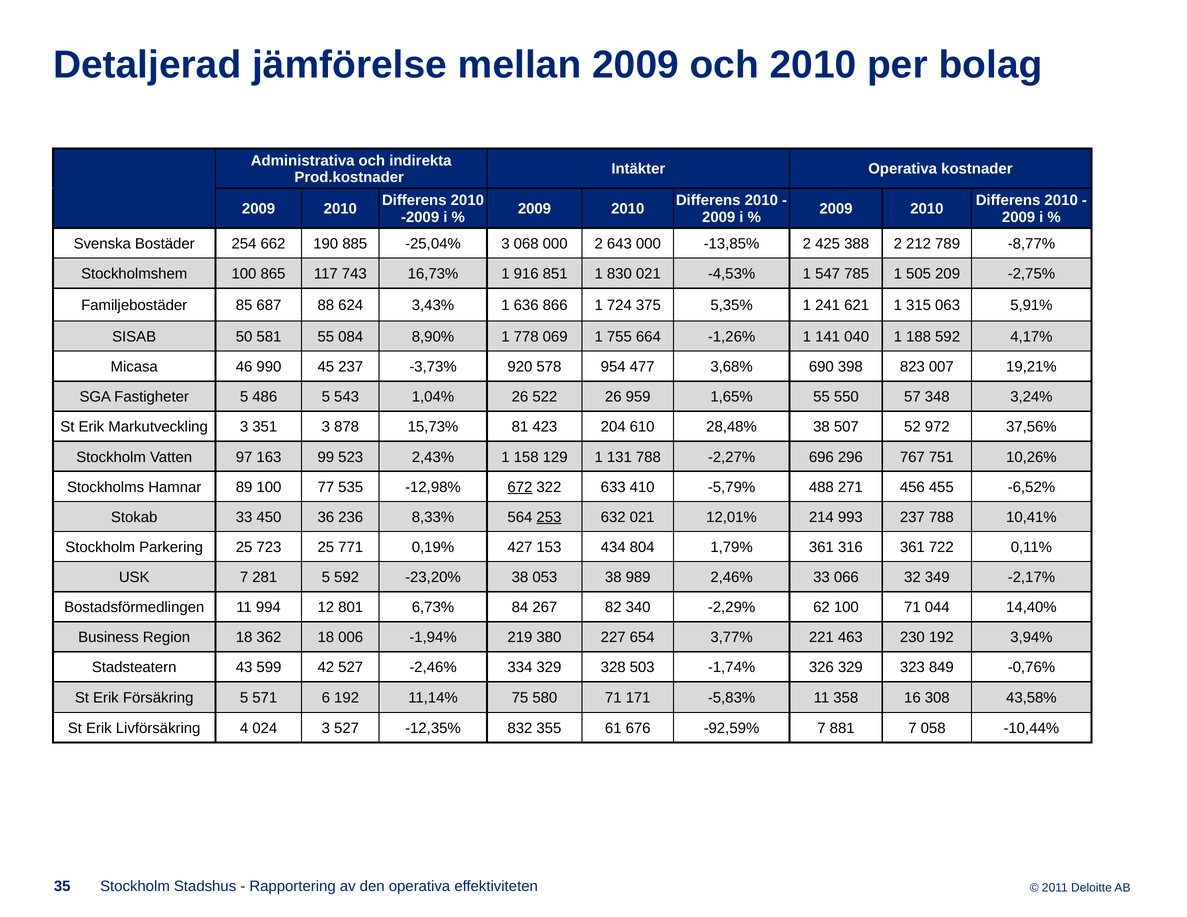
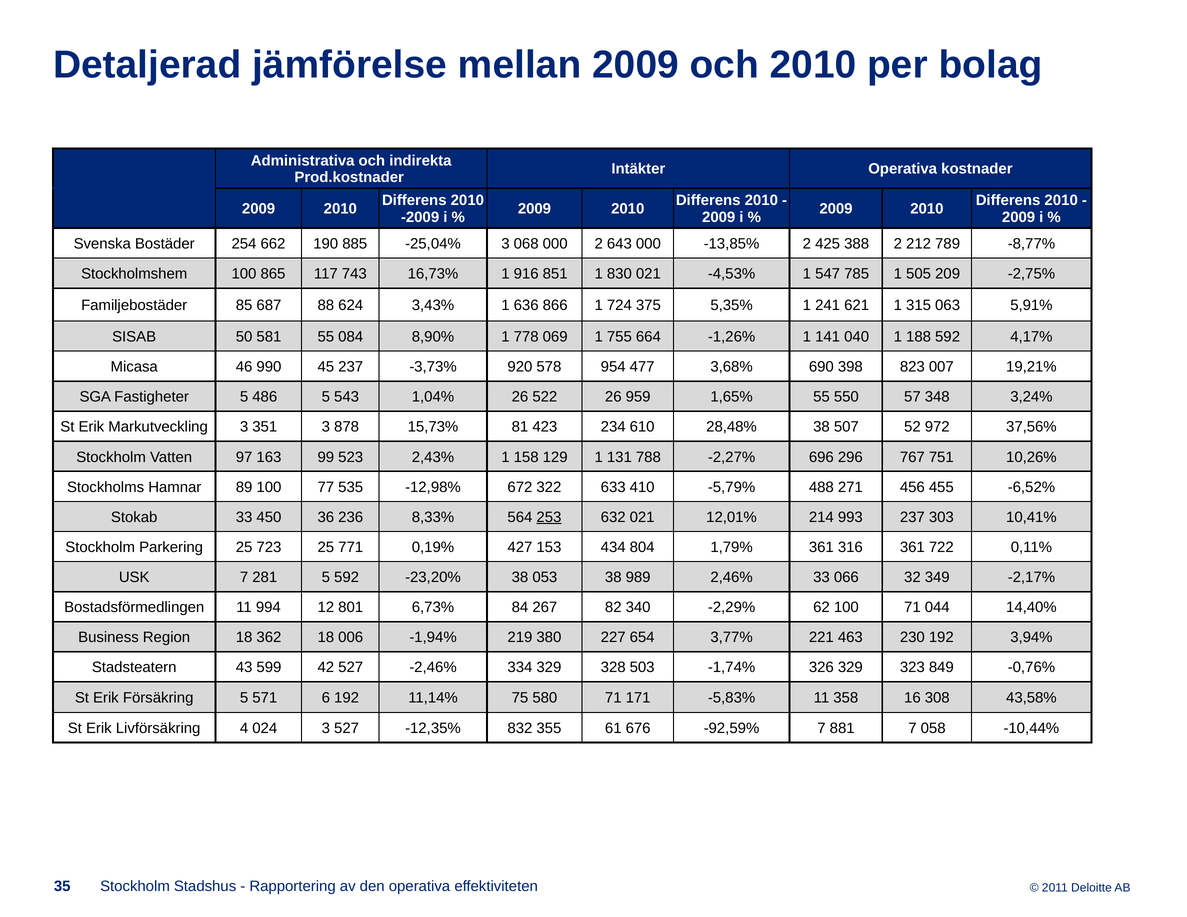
204: 204 -> 234 (613, 427)
672 underline: present -> none (520, 487)
237 788: 788 -> 303 (941, 517)
